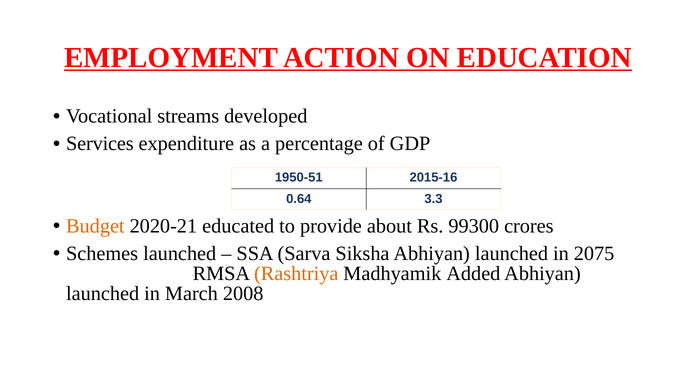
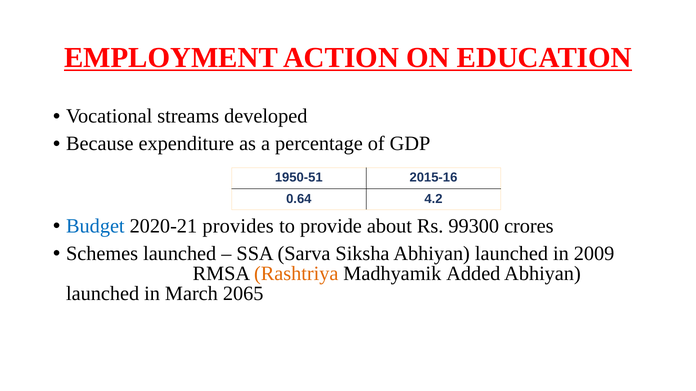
Services: Services -> Because (100, 144)
3.3: 3.3 -> 4.2 (433, 199)
Budget colour: orange -> blue (95, 226)
educated: educated -> provides (238, 226)
2075: 2075 -> 2009 (594, 254)
2008: 2008 -> 2065 (243, 294)
